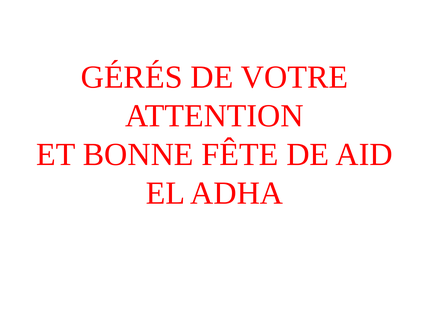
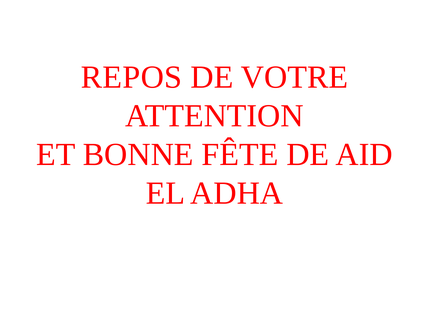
GÉRÉS: GÉRÉS -> REPOS (132, 77)
